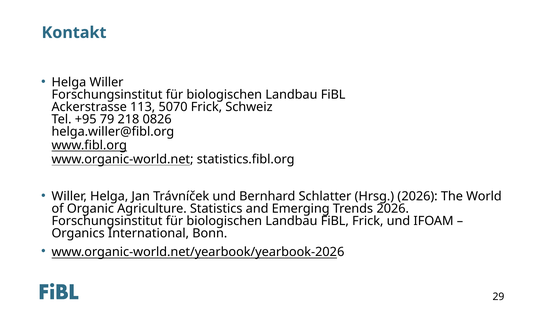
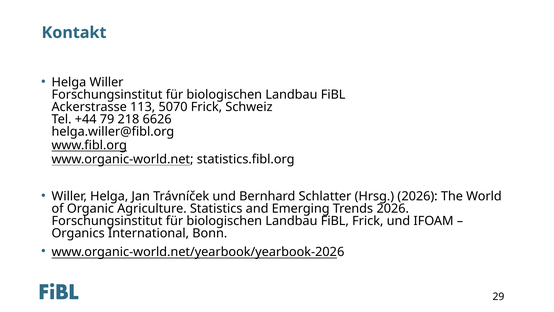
+95: +95 -> +44 (86, 119)
0826: 0826 -> 6626 (157, 119)
